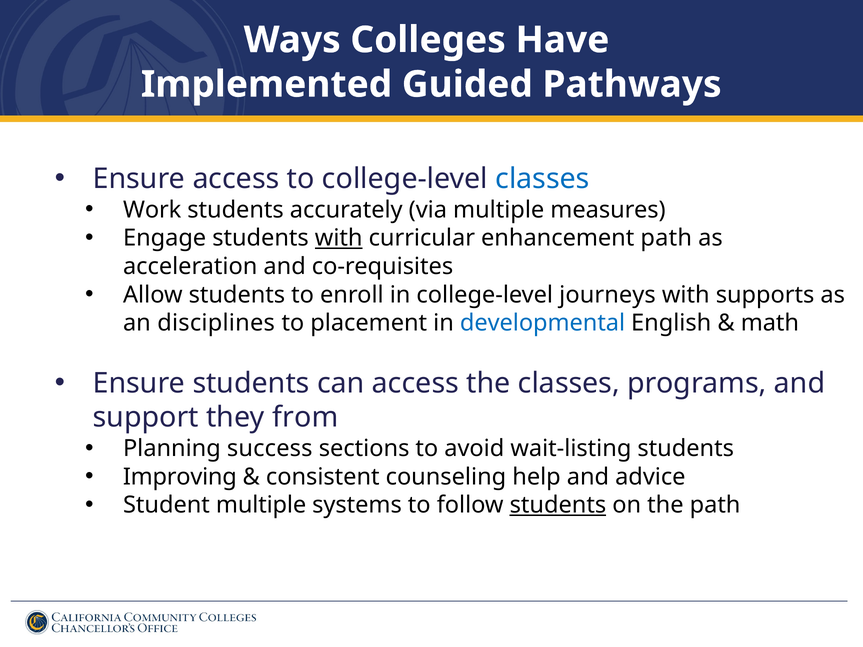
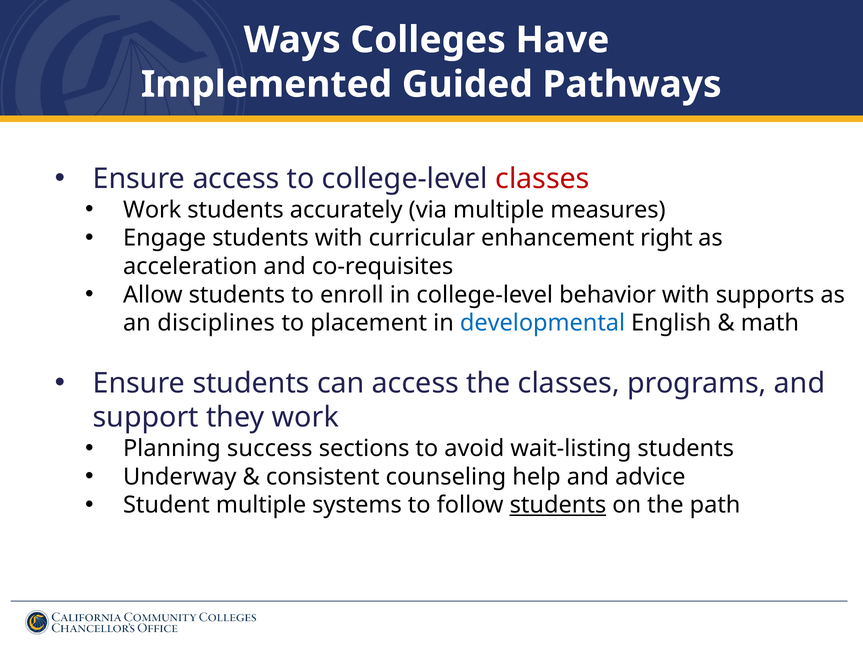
classes colour: blue -> red (543, 179)
with underline: present -> none (339, 238)
enhancement path: path -> right (666, 238)
journeys: journeys -> behavior (608, 295)
they from: from -> work (305, 418)
Improving: Improving -> Underway (180, 477)
